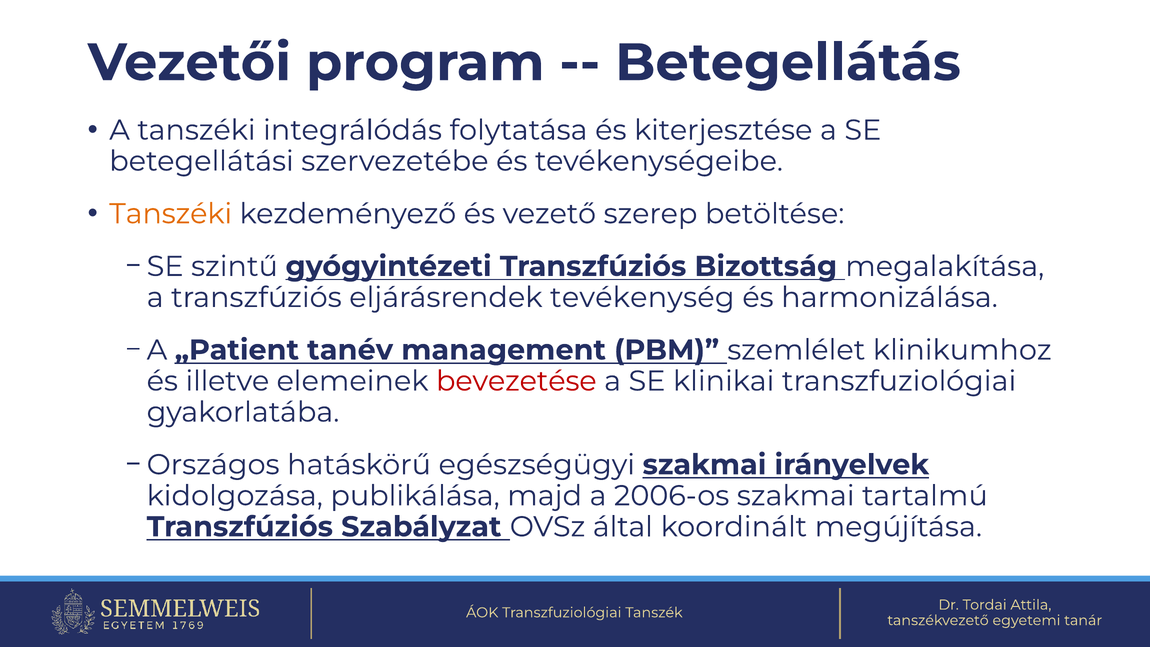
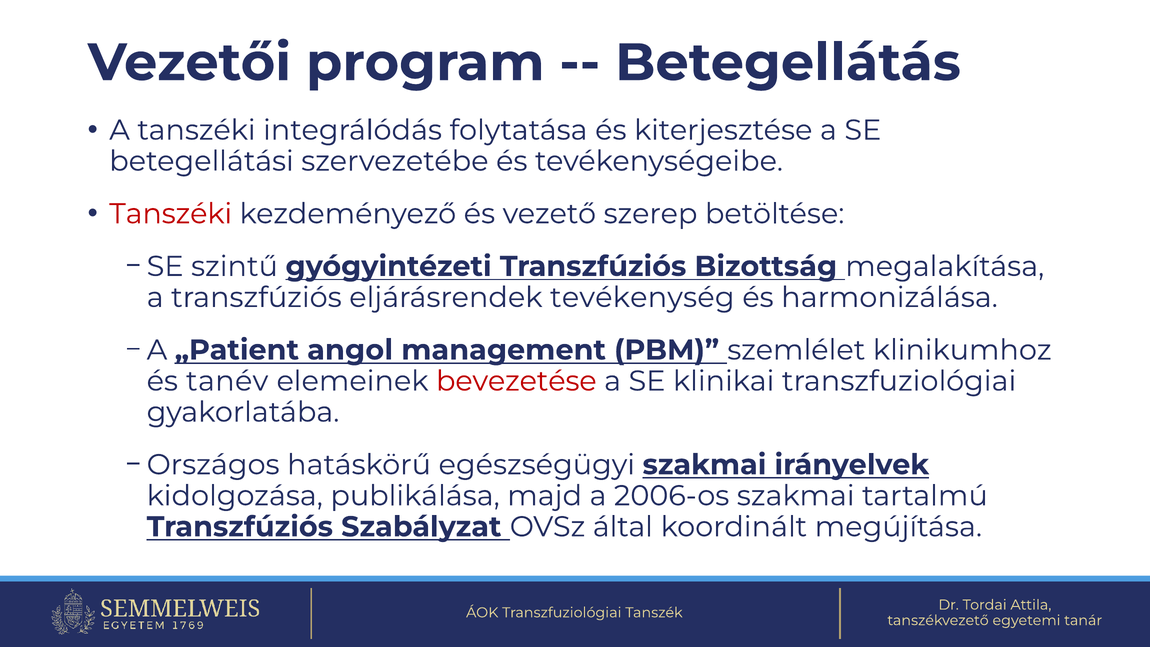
Tanszéki colour: orange -> red (171, 214)
tanév: tanév -> angol (350, 350)
illetve: illetve -> tanév (227, 381)
